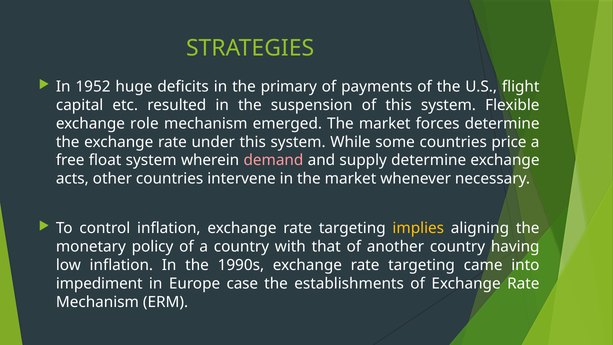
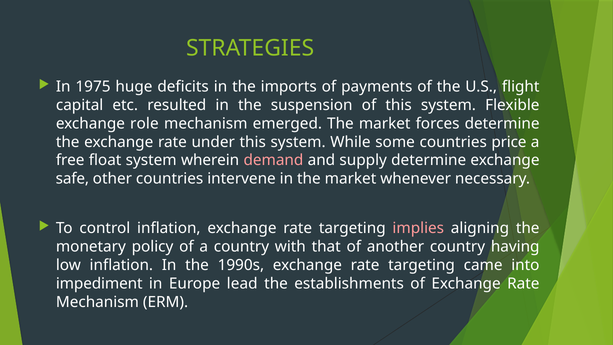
1952: 1952 -> 1975 (93, 87)
primary: primary -> imports (289, 87)
acts: acts -> safe (72, 179)
implies colour: yellow -> pink (418, 228)
case: case -> lead (242, 283)
